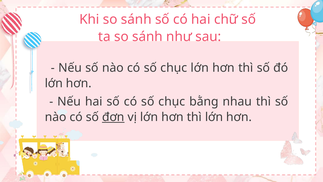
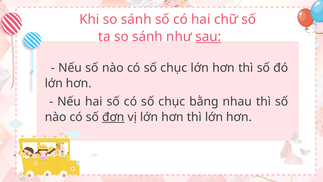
sau underline: none -> present (208, 37)
